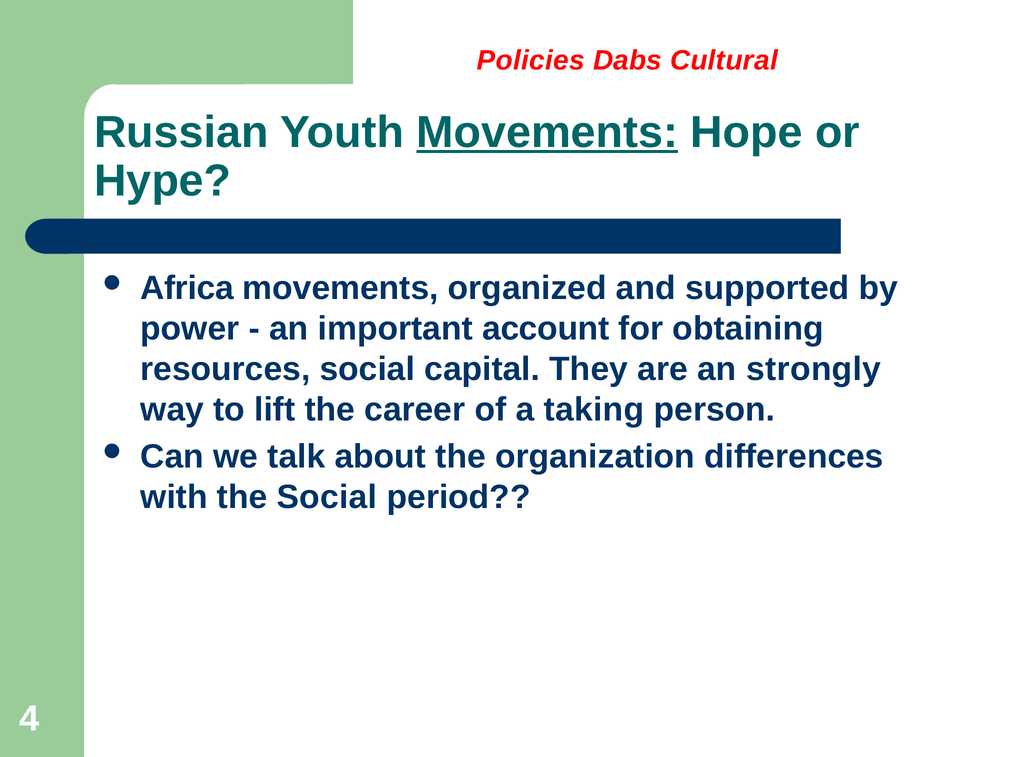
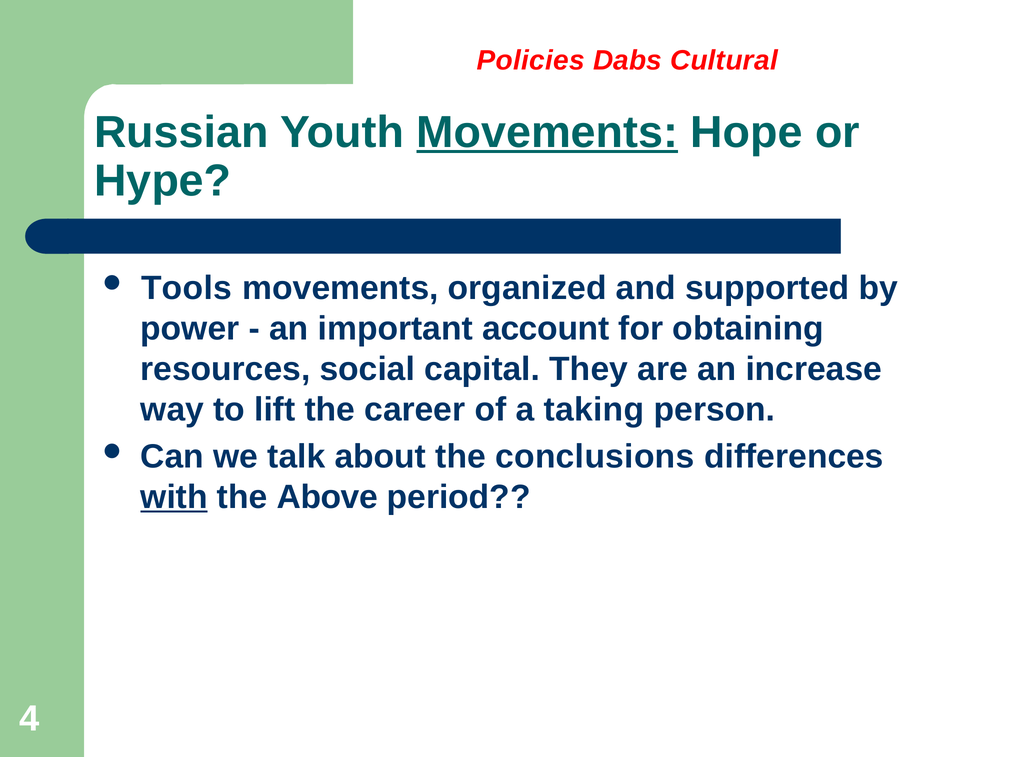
Africa: Africa -> Tools (187, 288)
strongly: strongly -> increase (814, 369)
organization: organization -> conclusions (595, 456)
with underline: none -> present (174, 497)
the Social: Social -> Above (327, 497)
